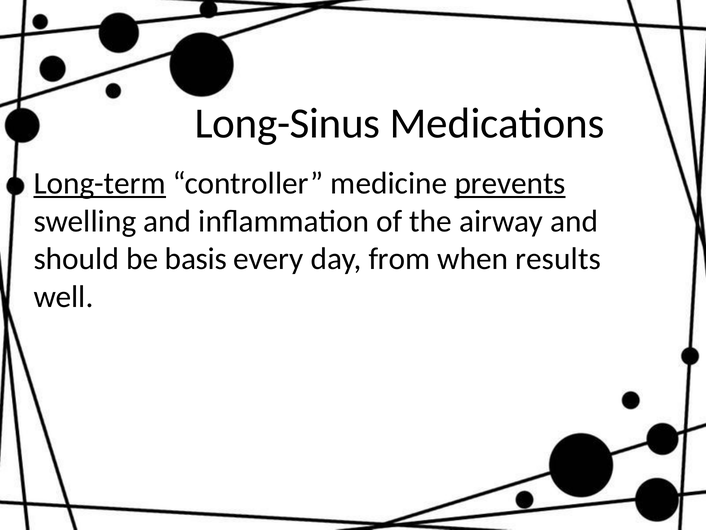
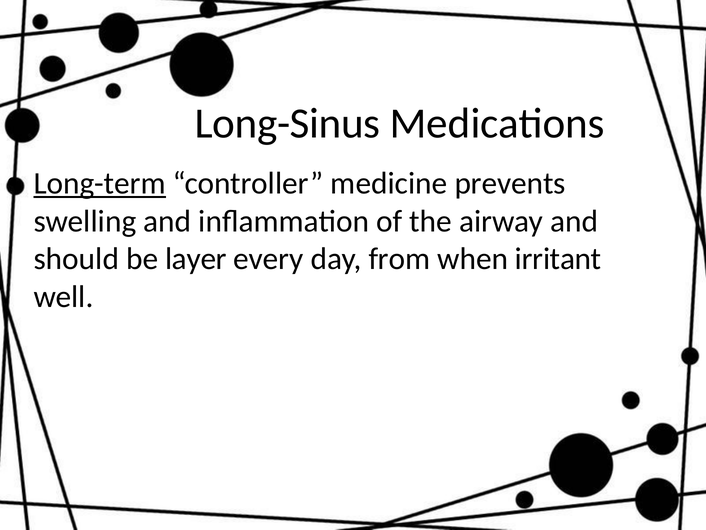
prevents underline: present -> none (510, 183)
basis: basis -> layer (196, 259)
results: results -> irritant (558, 259)
